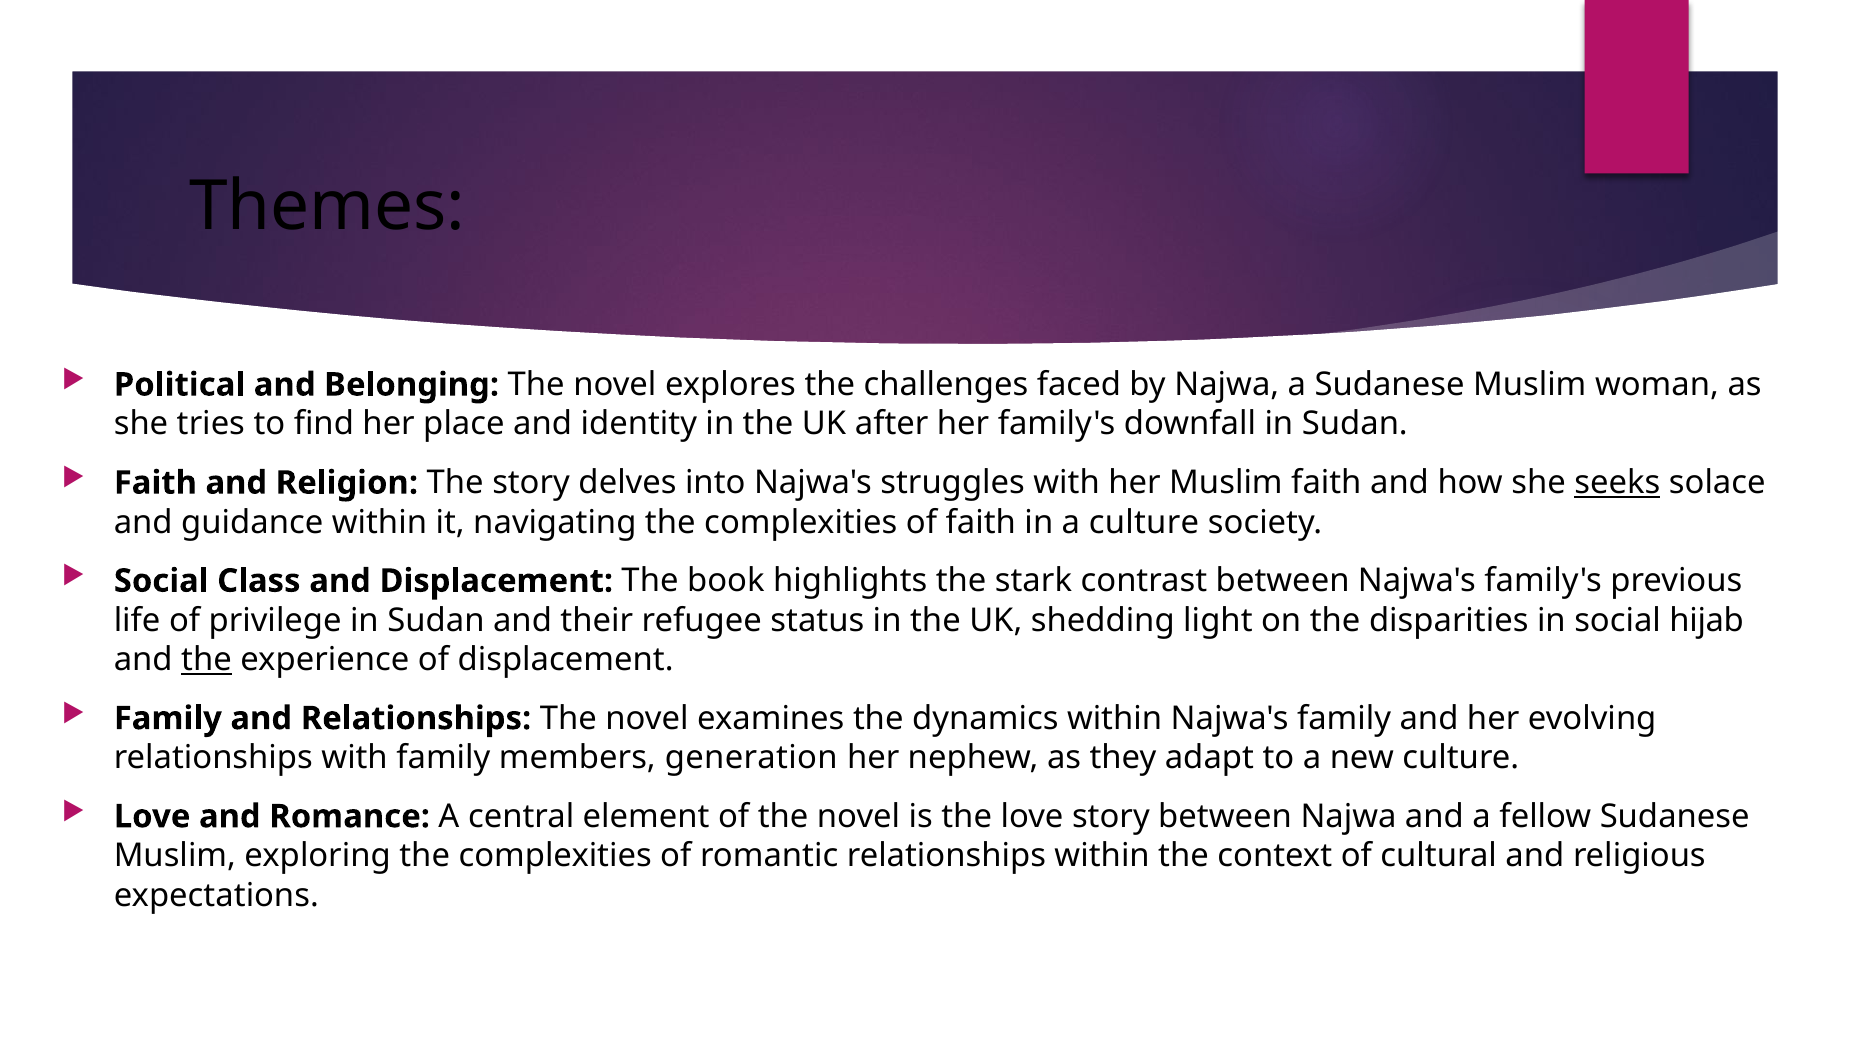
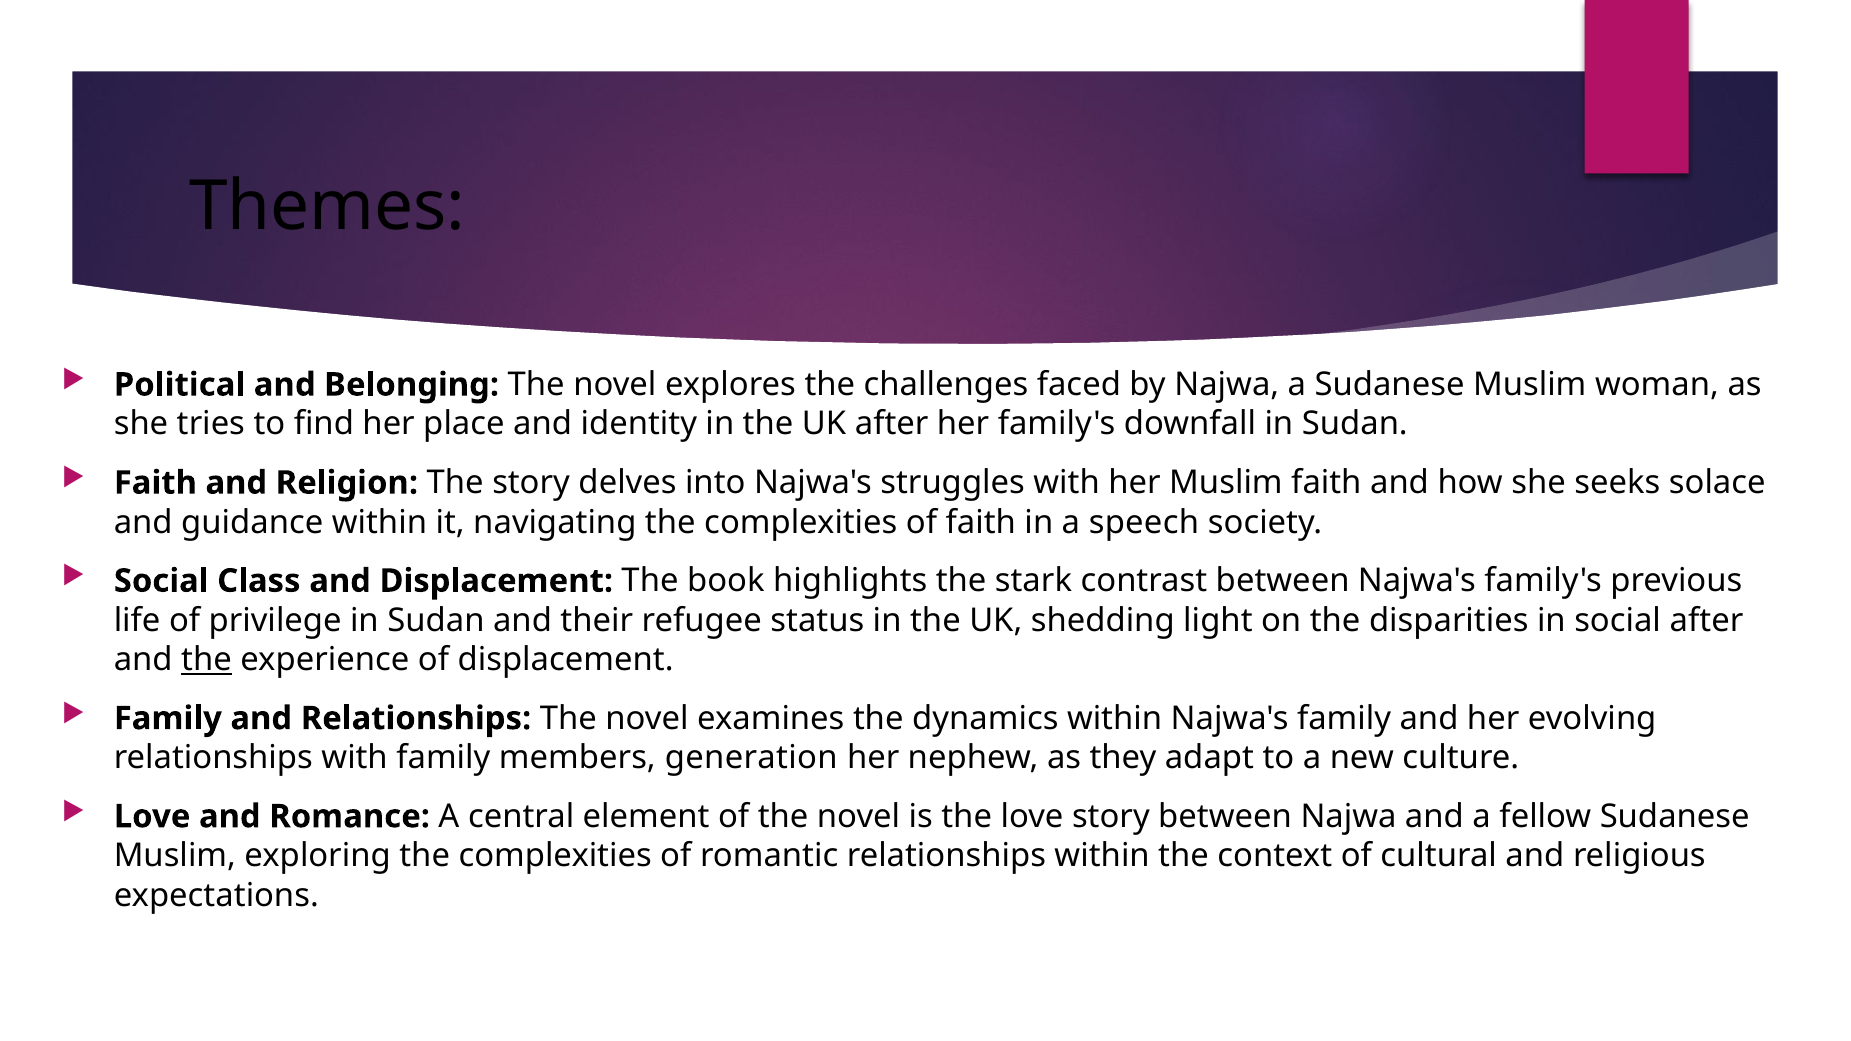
seeks underline: present -> none (1617, 483)
a culture: culture -> speech (1144, 522)
social hijab: hijab -> after (1706, 620)
